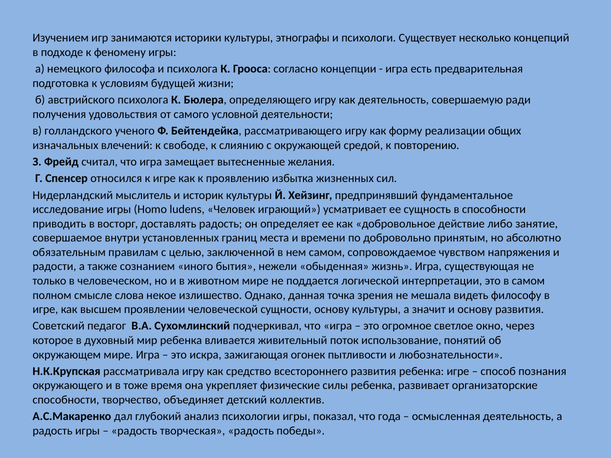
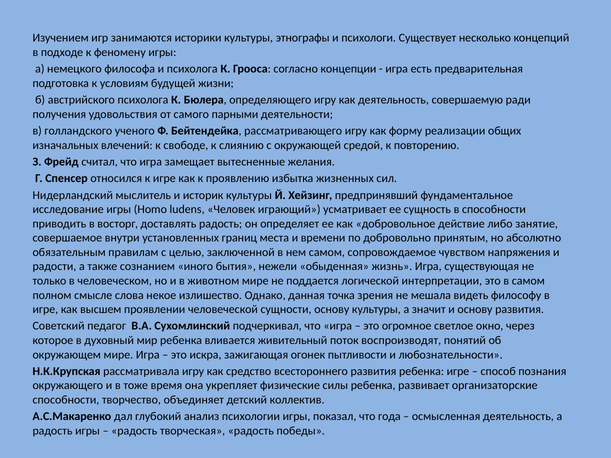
условной: условной -> парными (235, 114)
использование: использование -> воспроизводят (401, 341)
